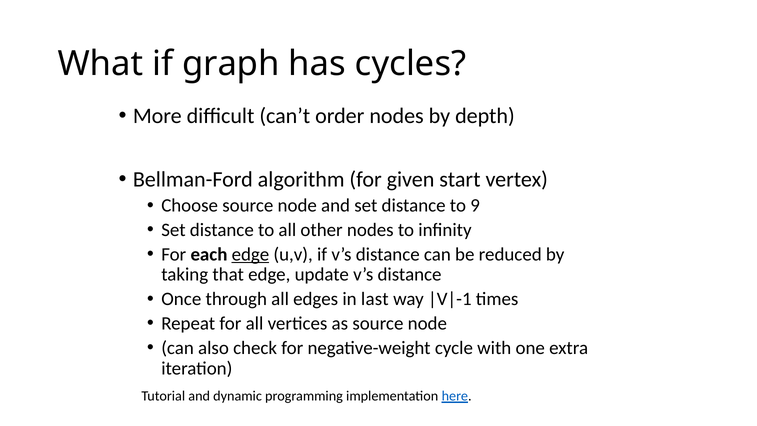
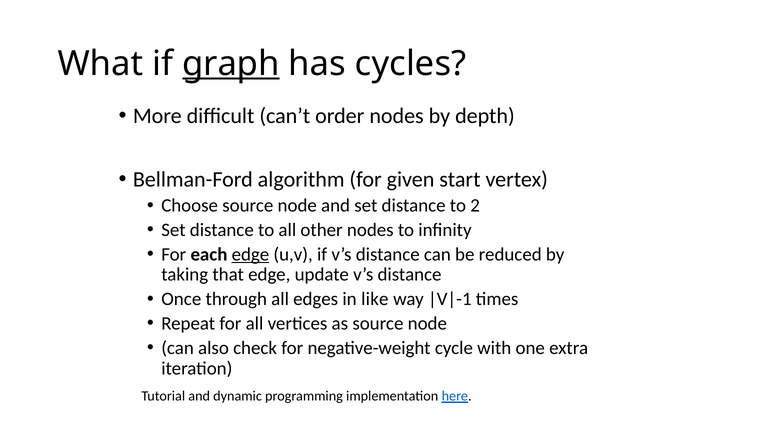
graph underline: none -> present (231, 64)
9: 9 -> 2 (475, 205)
last: last -> like (375, 299)
